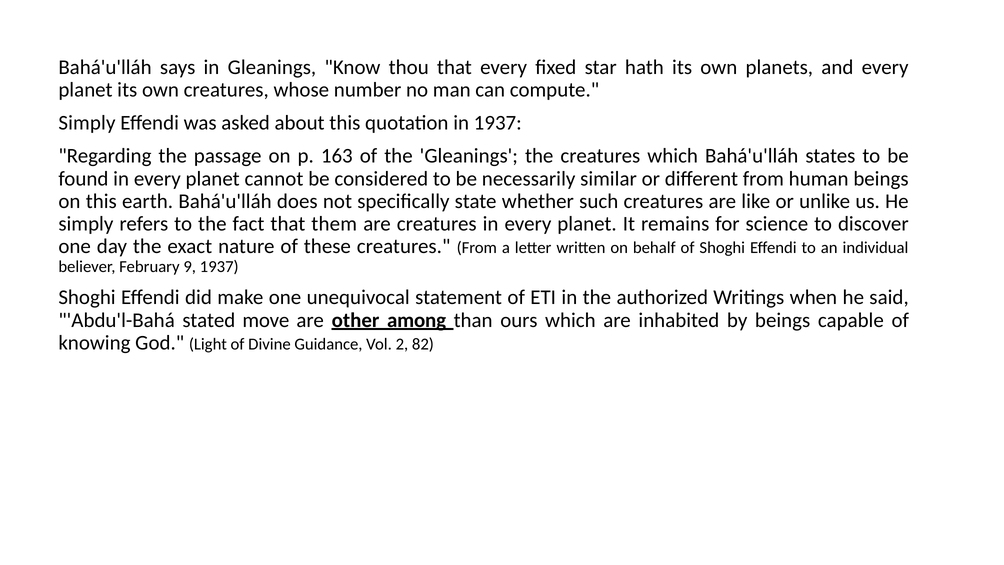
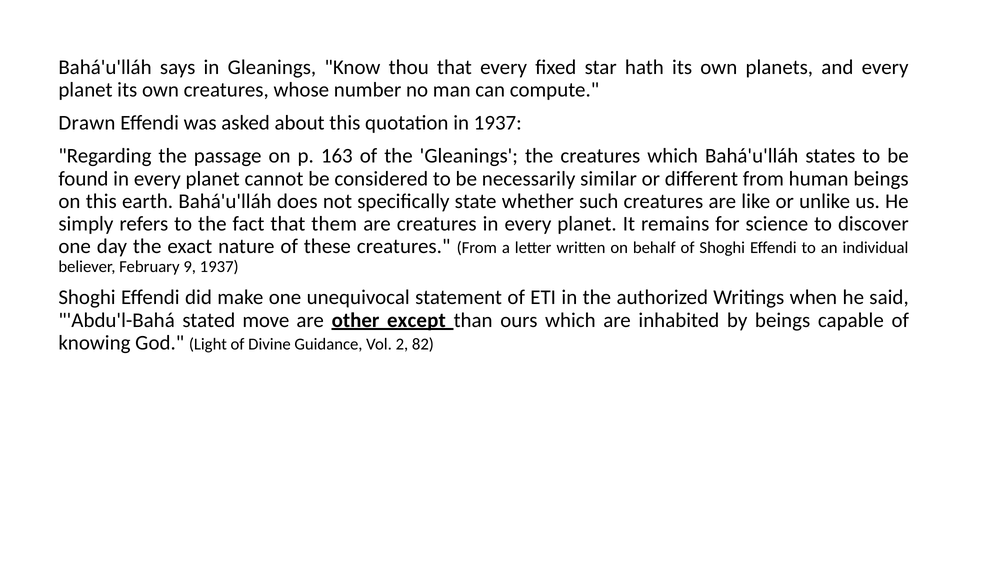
Simply: Simply -> Drawn (87, 123)
among: among -> except (416, 320)
